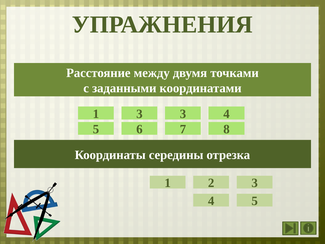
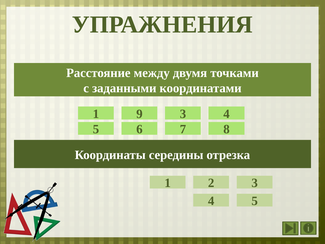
1 3: 3 -> 9 (139, 114)
